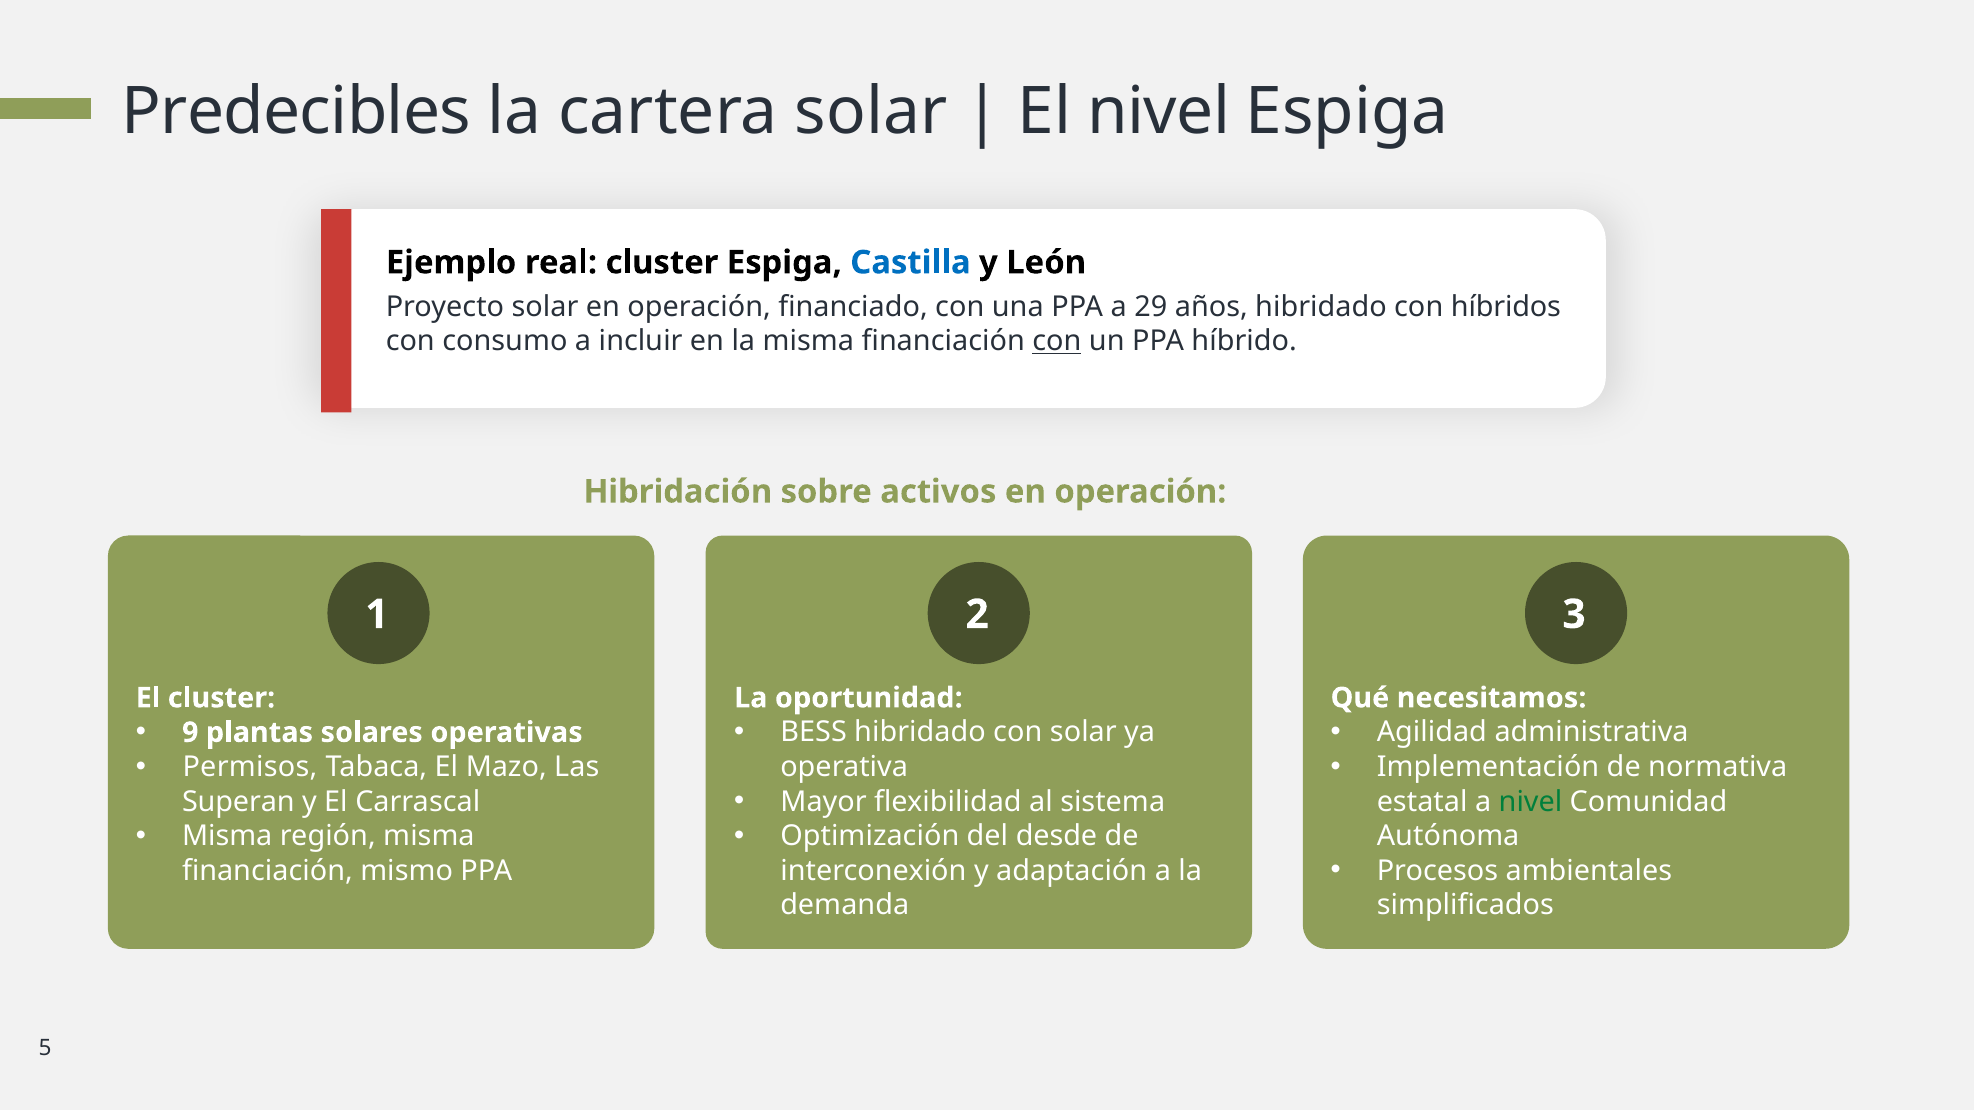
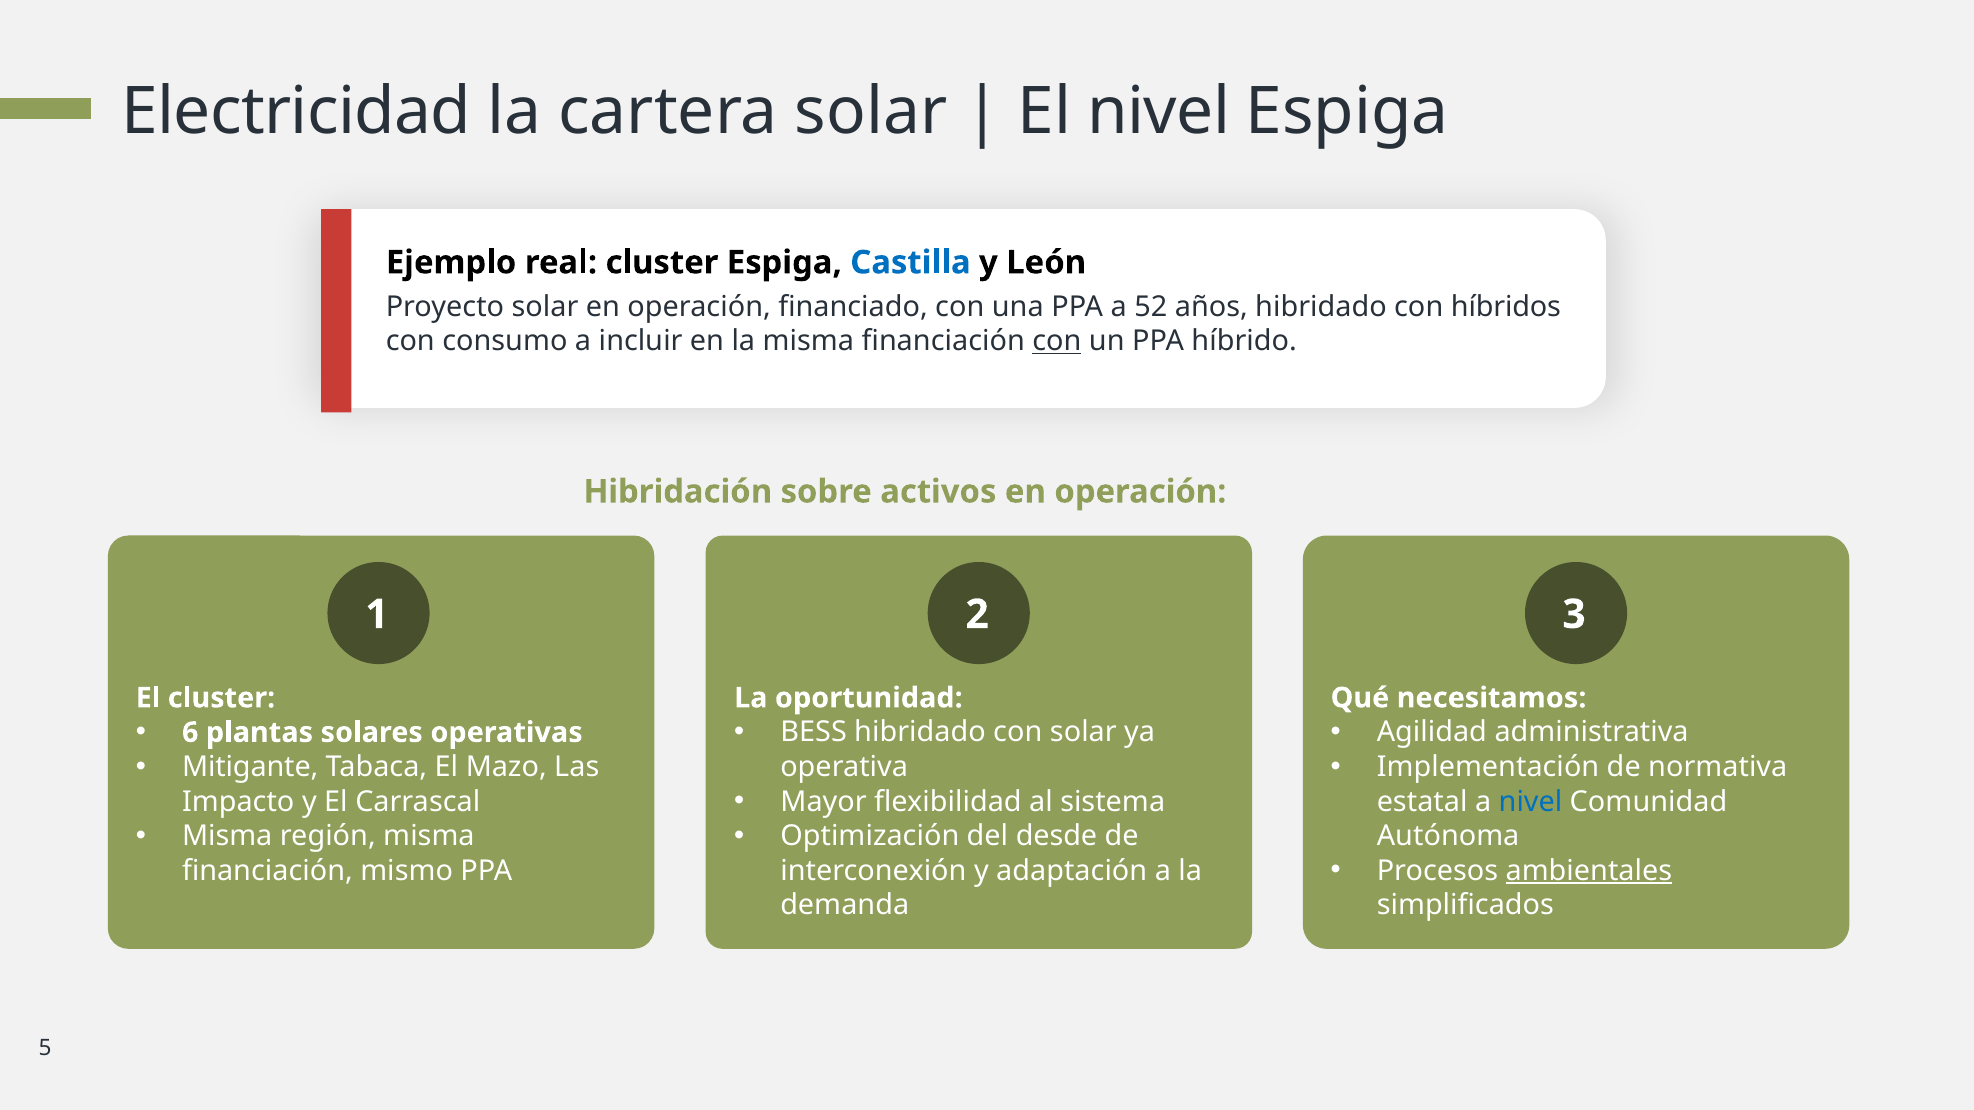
Predecibles: Predecibles -> Electricidad (296, 112)
29: 29 -> 52 (1151, 307)
9: 9 -> 6 (190, 733)
Permisos: Permisos -> Mitigante (250, 767)
Superan: Superan -> Impacto (238, 802)
nivel colour: green -> blue (1531, 802)
ambientales underline: none -> present (1589, 871)
